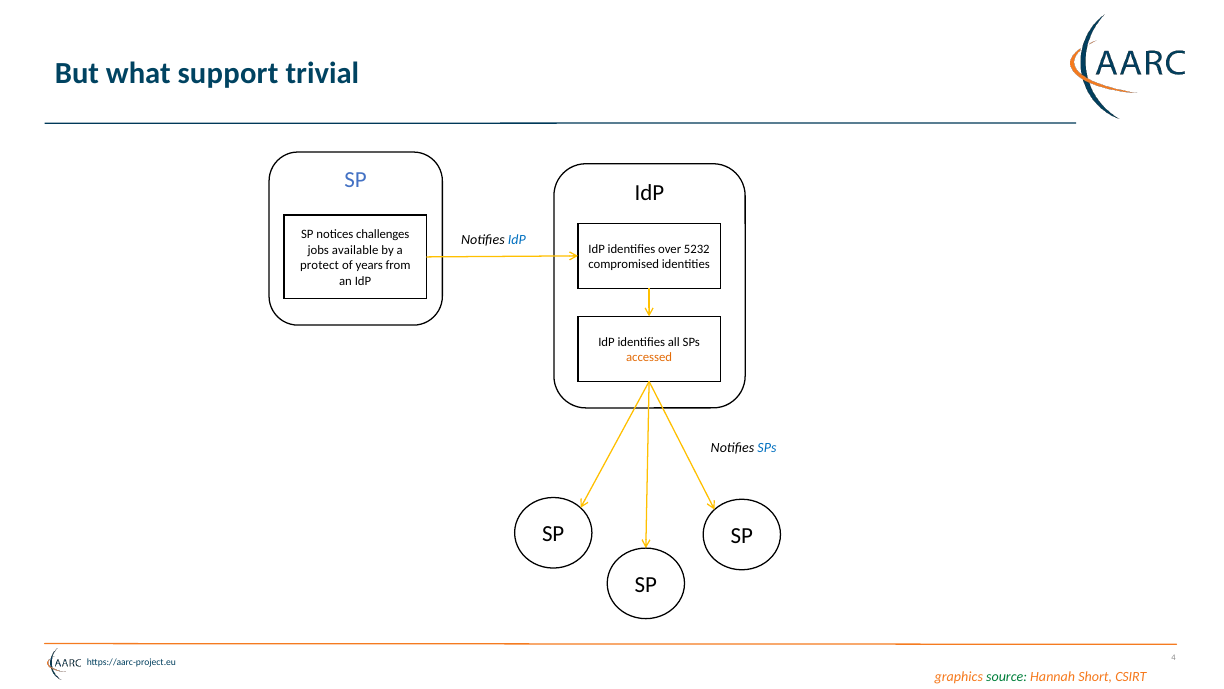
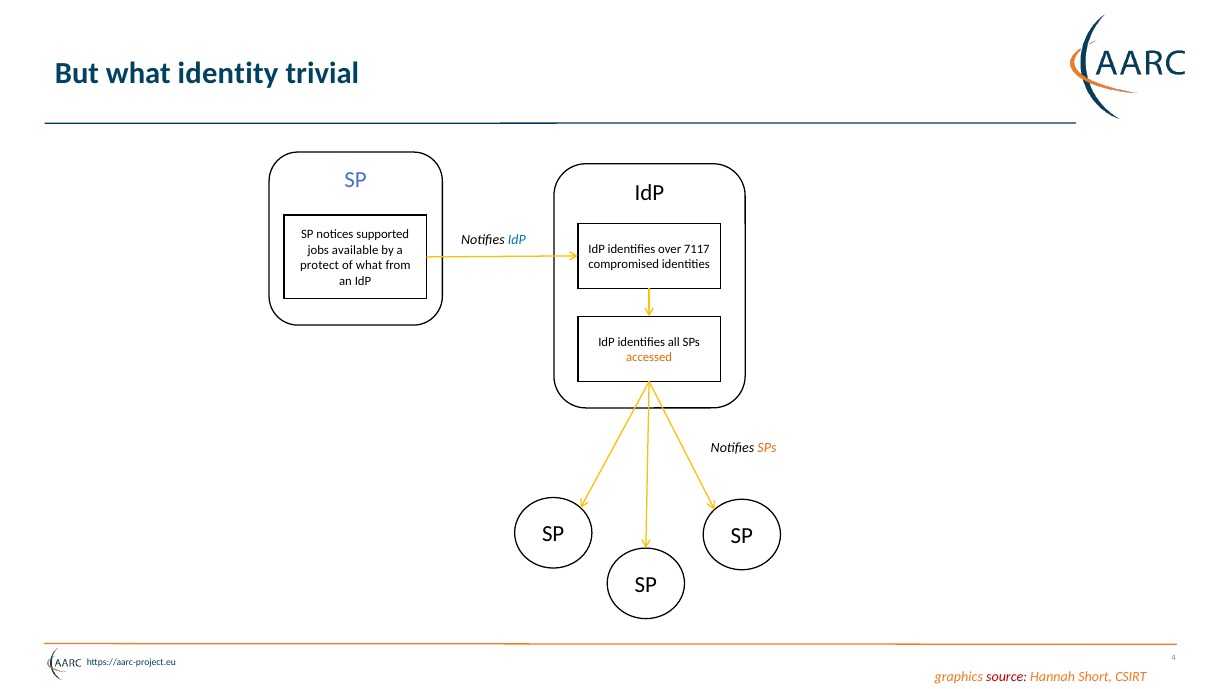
support: support -> identity (228, 74)
challenges: challenges -> supported (383, 235)
5232: 5232 -> 7117 (697, 249)
of years: years -> what (369, 265)
SPs colour: blue -> orange (767, 447)
source colour: green -> red (1007, 676)
